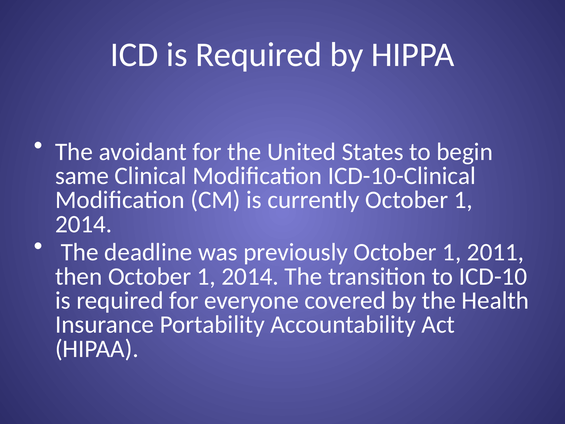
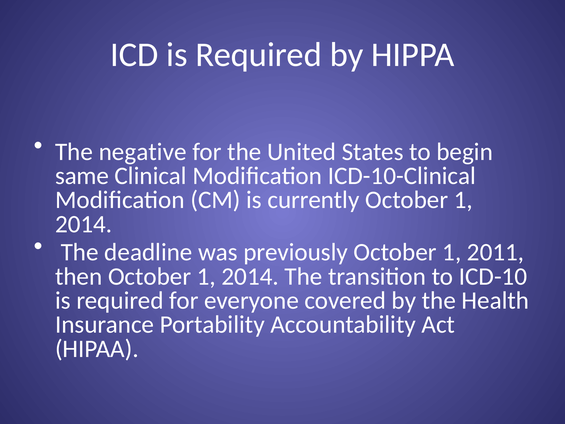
avoidant: avoidant -> negative (143, 152)
